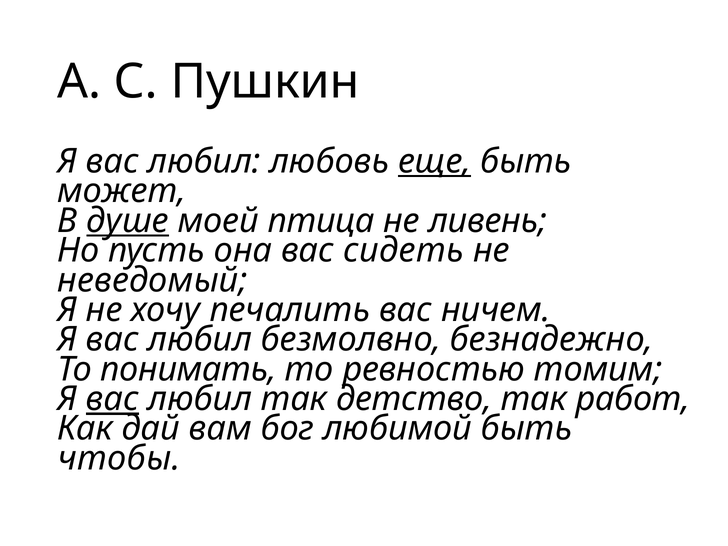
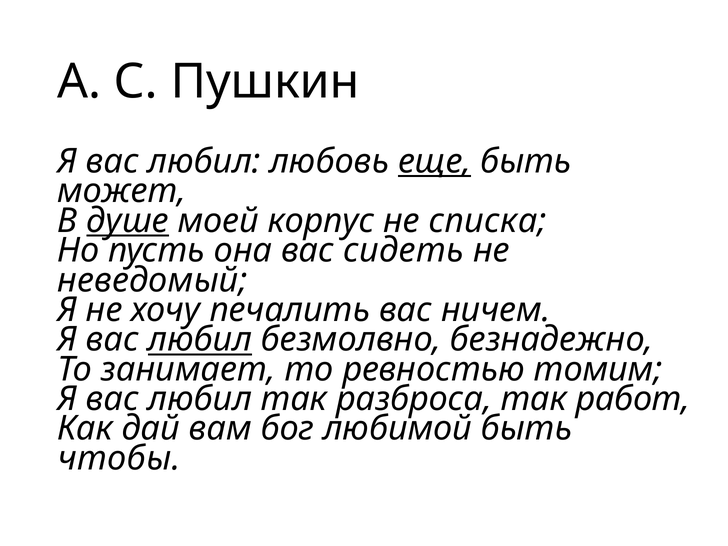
птица: птица -> корпус (321, 221)
ливень: ливень -> списка (488, 221)
любил underline: none -> present (200, 340)
понимать: понимать -> занимает (188, 369)
вас underline: present -> none (112, 399)
детство: детство -> разброса (414, 399)
